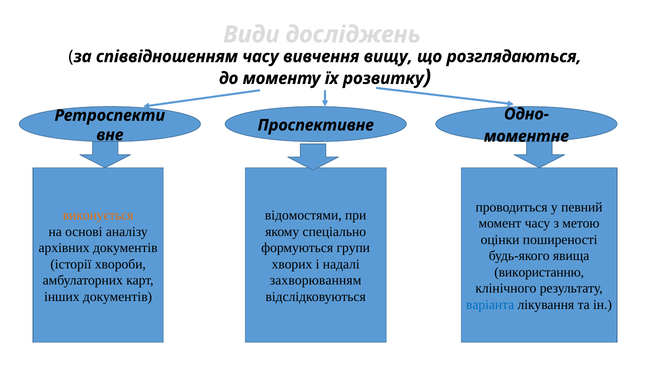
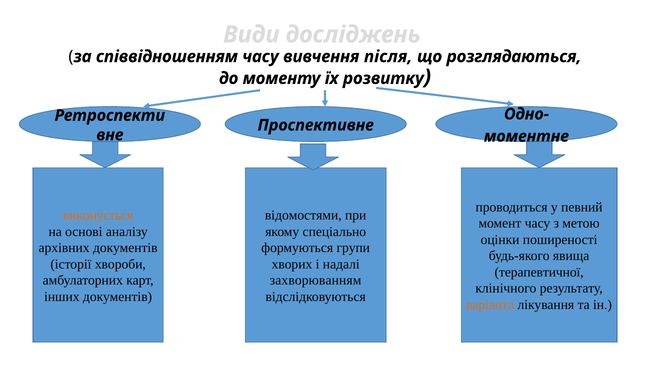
вищу: вищу -> після (388, 57)
використанню: використанню -> терапевтичної (539, 272)
варіанта colour: blue -> orange (490, 304)
